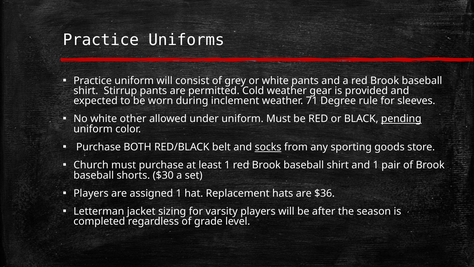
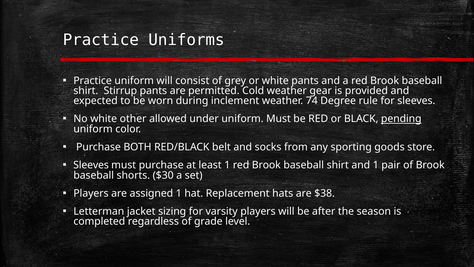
71: 71 -> 74 (312, 101)
socks underline: present -> none (268, 147)
Church: Church -> Sleeves (91, 165)
$36: $36 -> $38 (325, 193)
